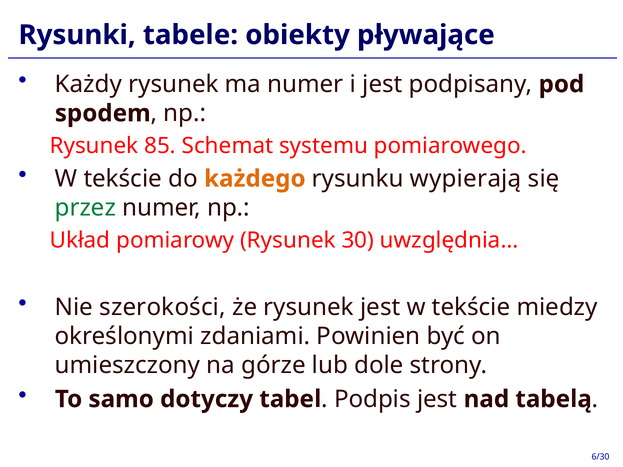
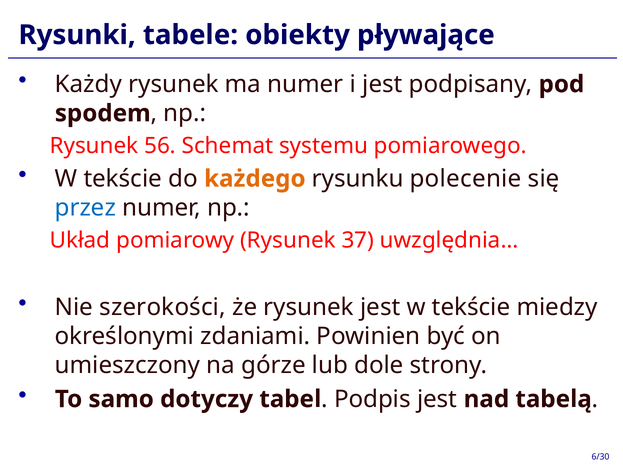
85: 85 -> 56 (160, 146)
wypierają: wypierają -> polecenie (466, 179)
przez colour: green -> blue (85, 208)
30: 30 -> 37 (358, 240)
